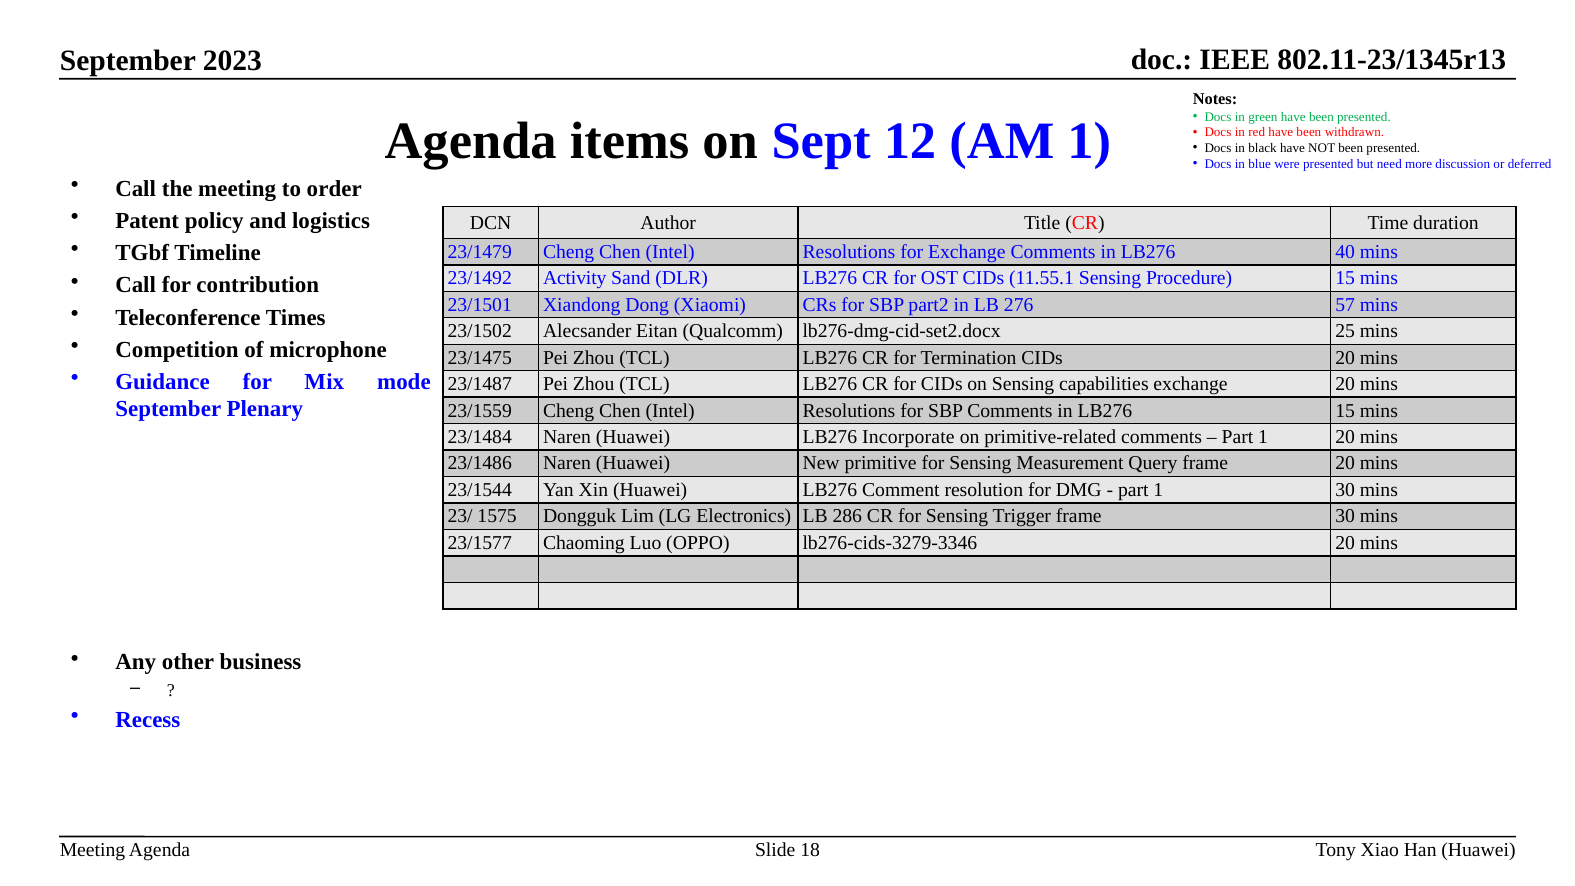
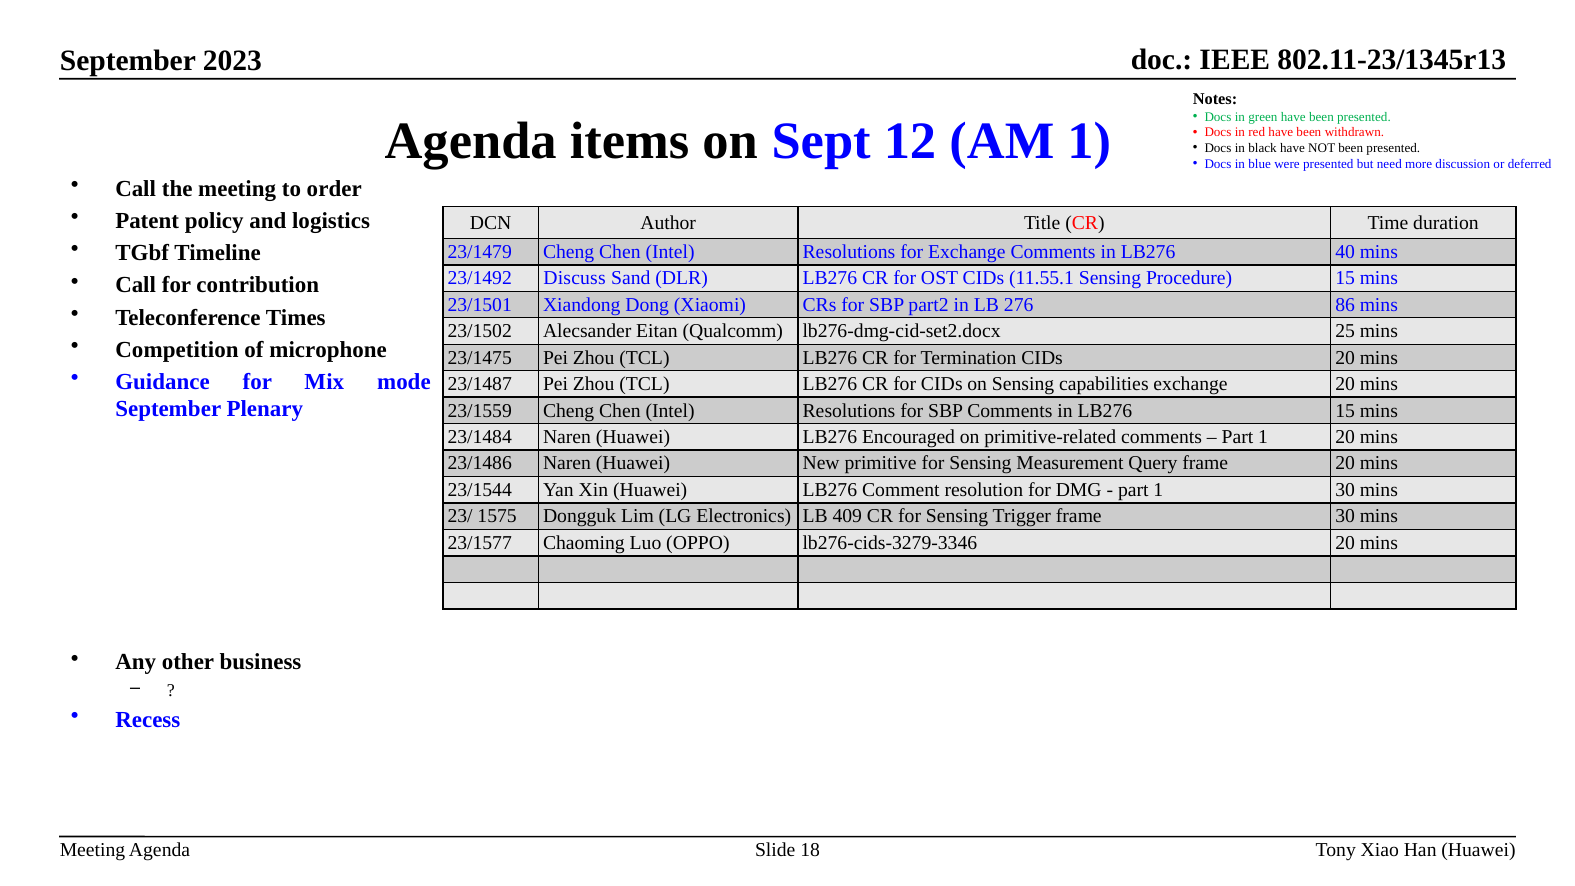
Activity: Activity -> Discuss (575, 278)
57: 57 -> 86 (1345, 305)
Incorporate: Incorporate -> Encouraged (909, 437)
286: 286 -> 409 (847, 516)
